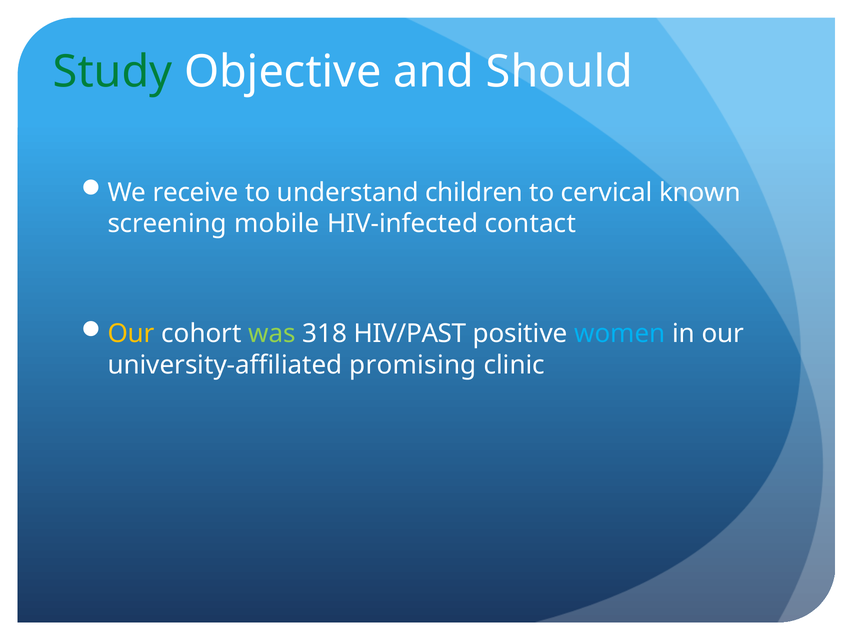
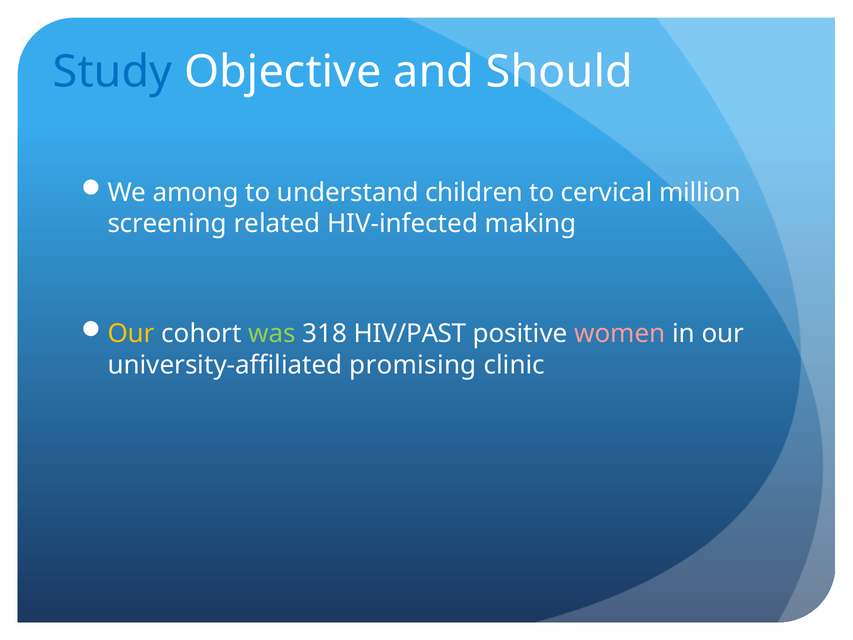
Study colour: green -> blue (113, 72)
receive: receive -> among (196, 192)
known: known -> million (700, 192)
mobile: mobile -> related (277, 224)
contact: contact -> making (531, 224)
women colour: light blue -> pink (620, 334)
